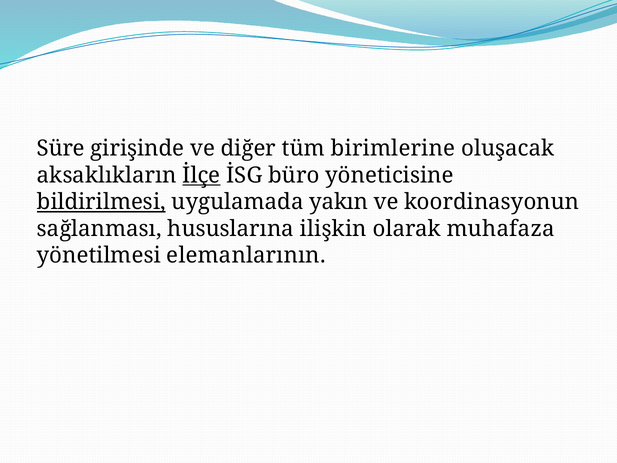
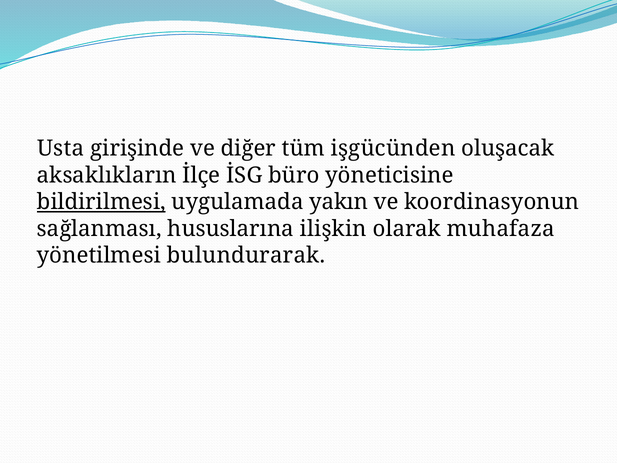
Süre: Süre -> Usta (61, 149)
birimlerine: birimlerine -> işgücünden (393, 149)
İlçe underline: present -> none (201, 175)
elemanlarının: elemanlarının -> bulundurarak (246, 255)
